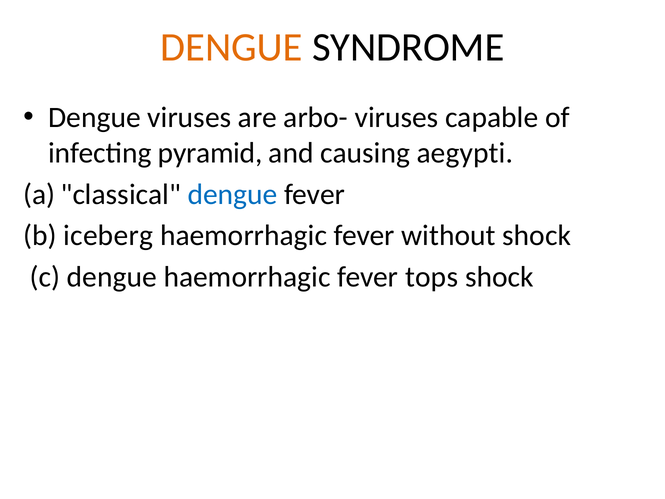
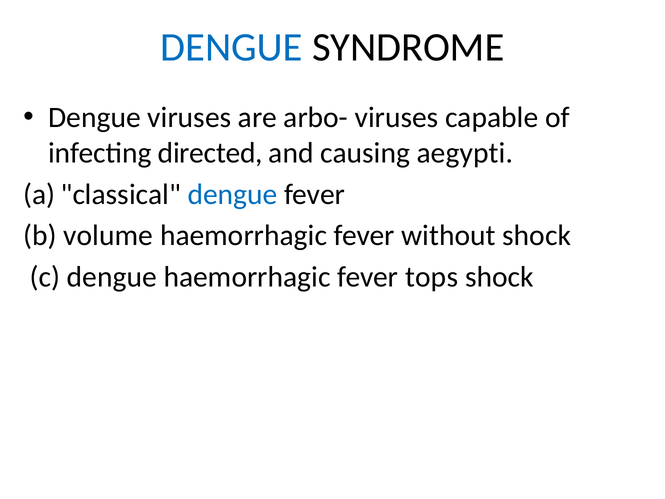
DENGUE colour: orange -> blue (231, 47)
pyramid: pyramid -> directed (210, 153)
iceberg: iceberg -> volume (108, 236)
